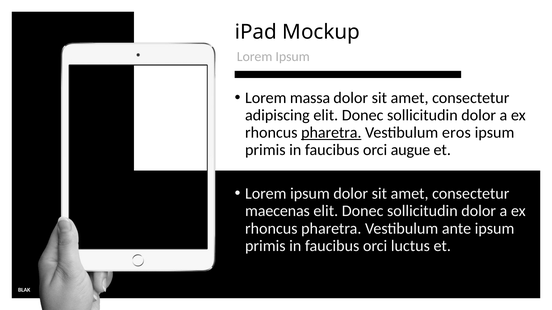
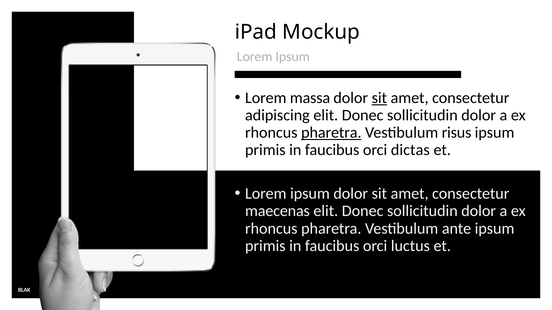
sit underline: none -> present (379, 98)
eros: eros -> risus (457, 133)
augue: augue -> dictas (410, 150)
